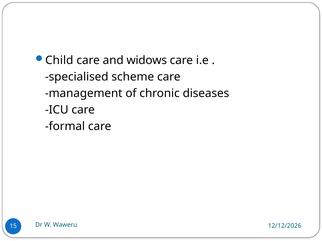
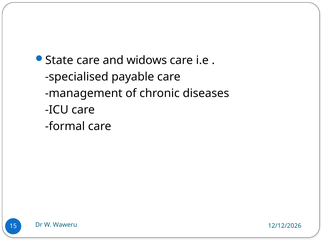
Child: Child -> State (59, 60)
scheme: scheme -> payable (133, 77)
